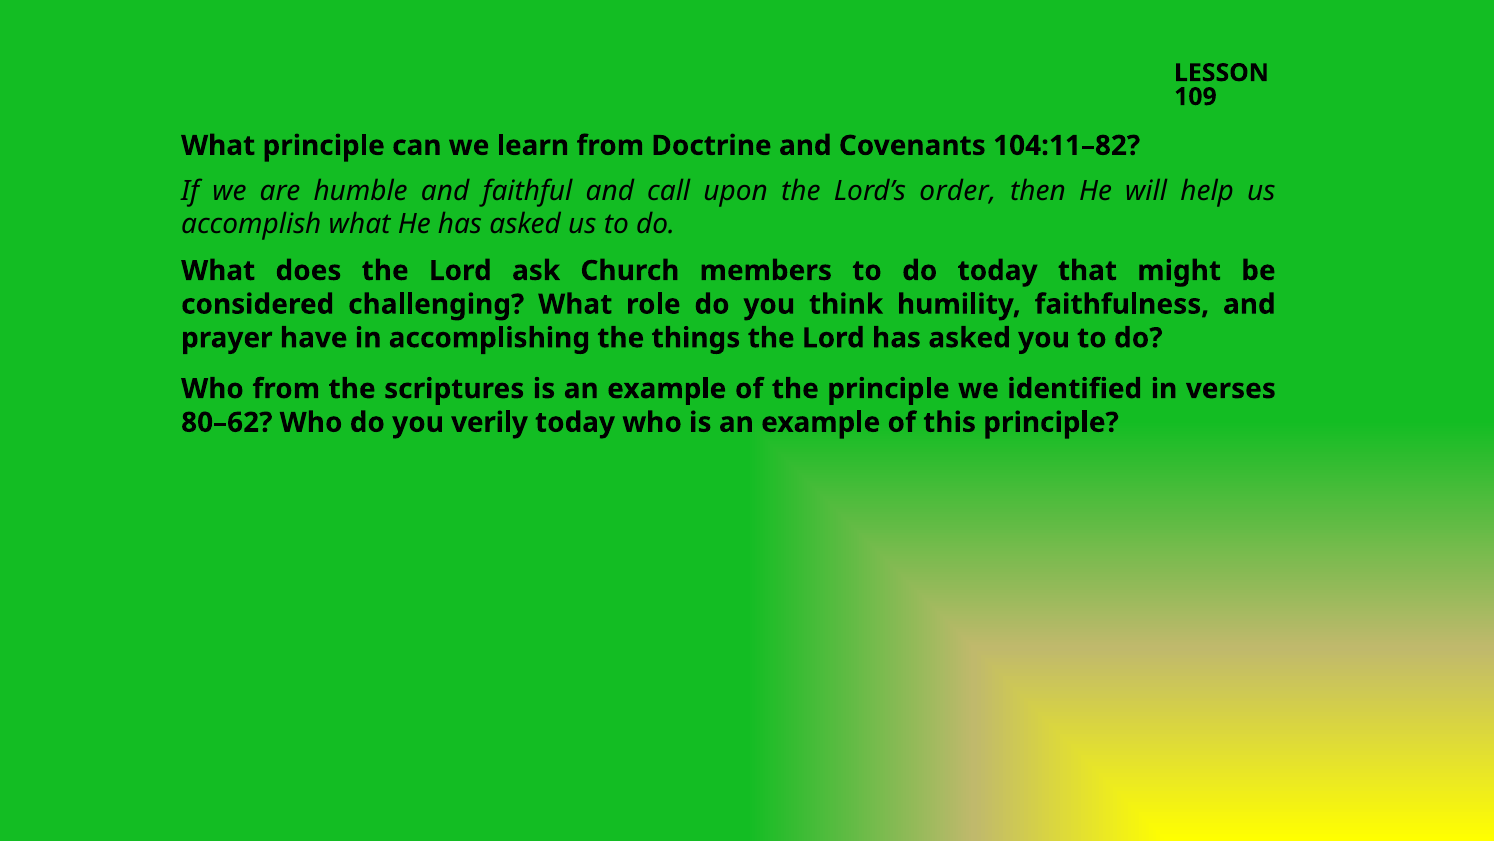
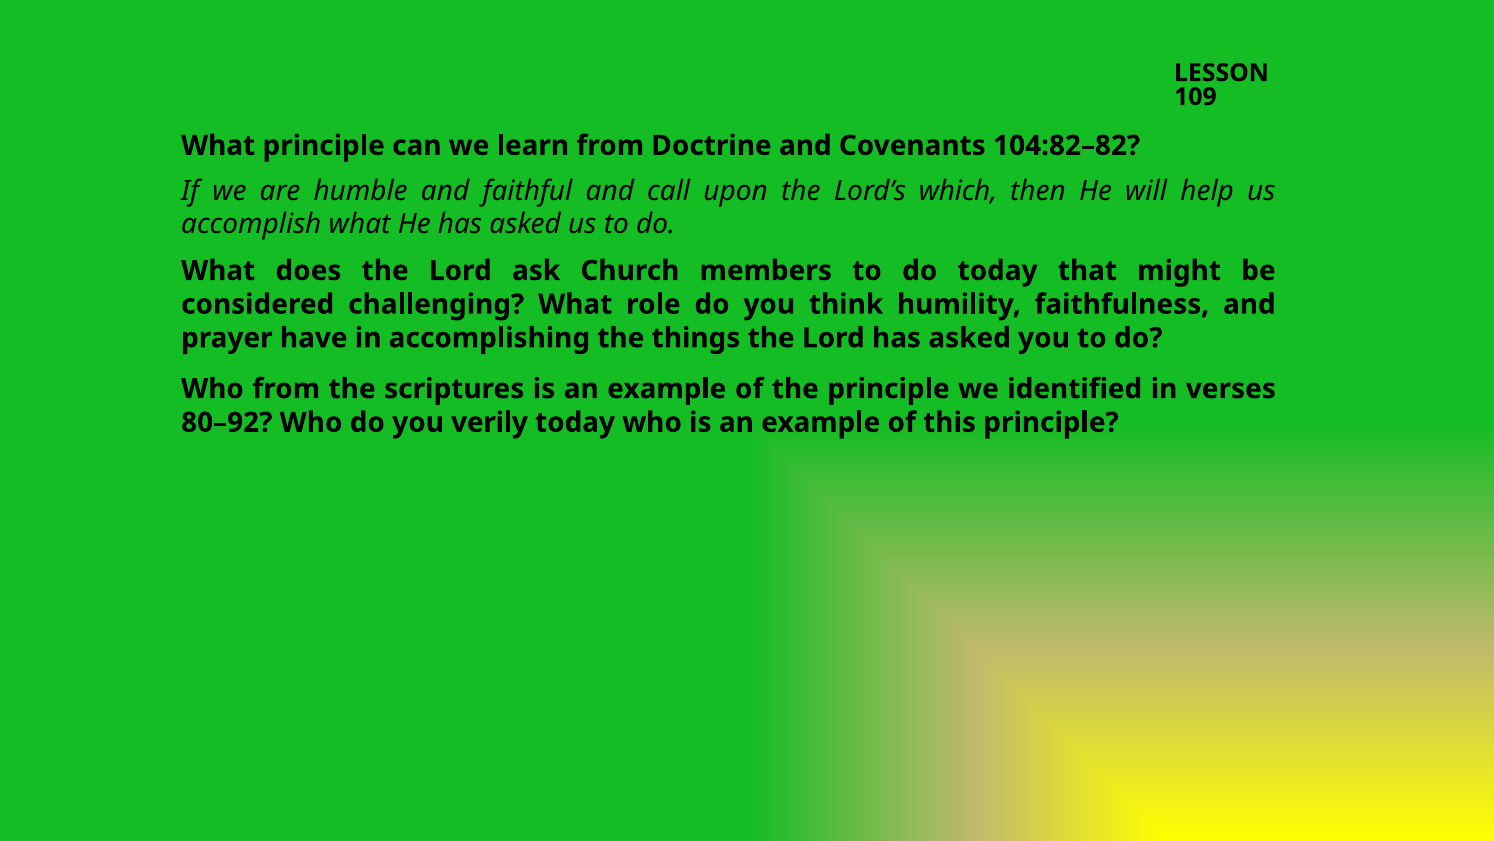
104:11–82: 104:11–82 -> 104:82–82 (1067, 146)
order: order -> which (958, 191)
80–62: 80–62 -> 80–92 (227, 422)
